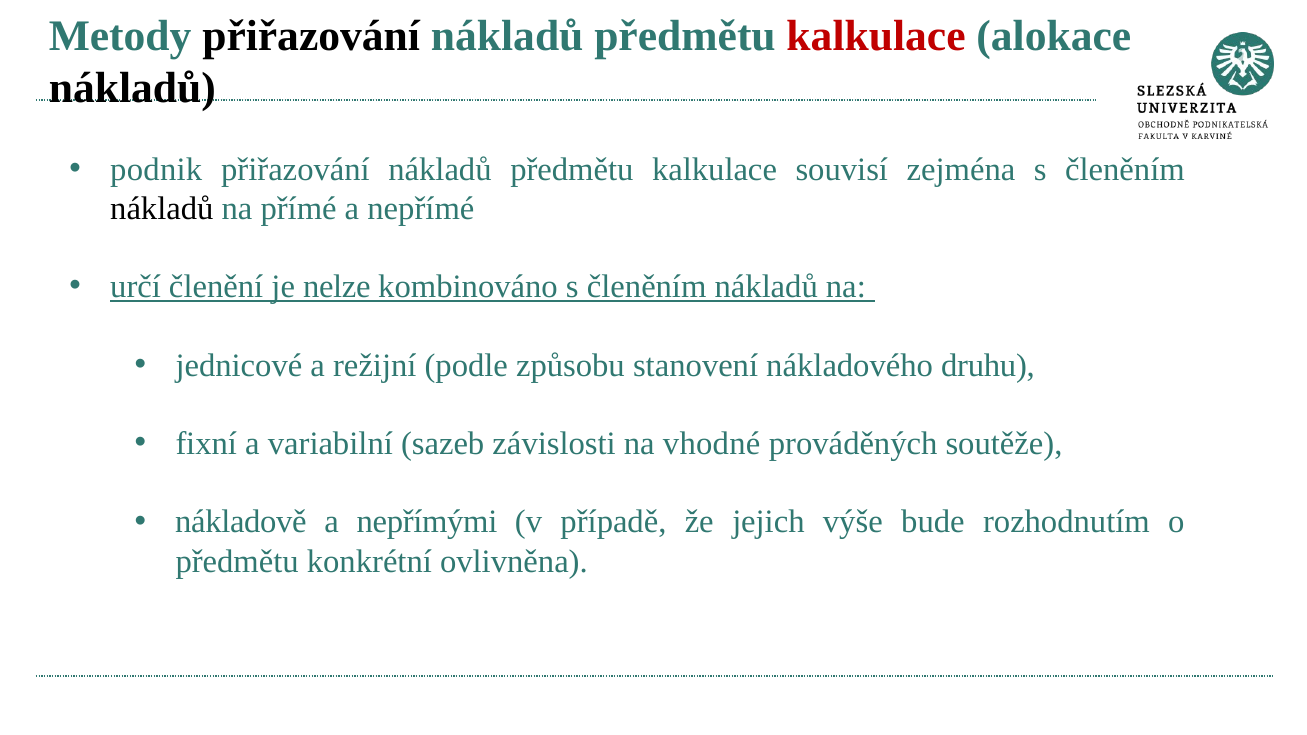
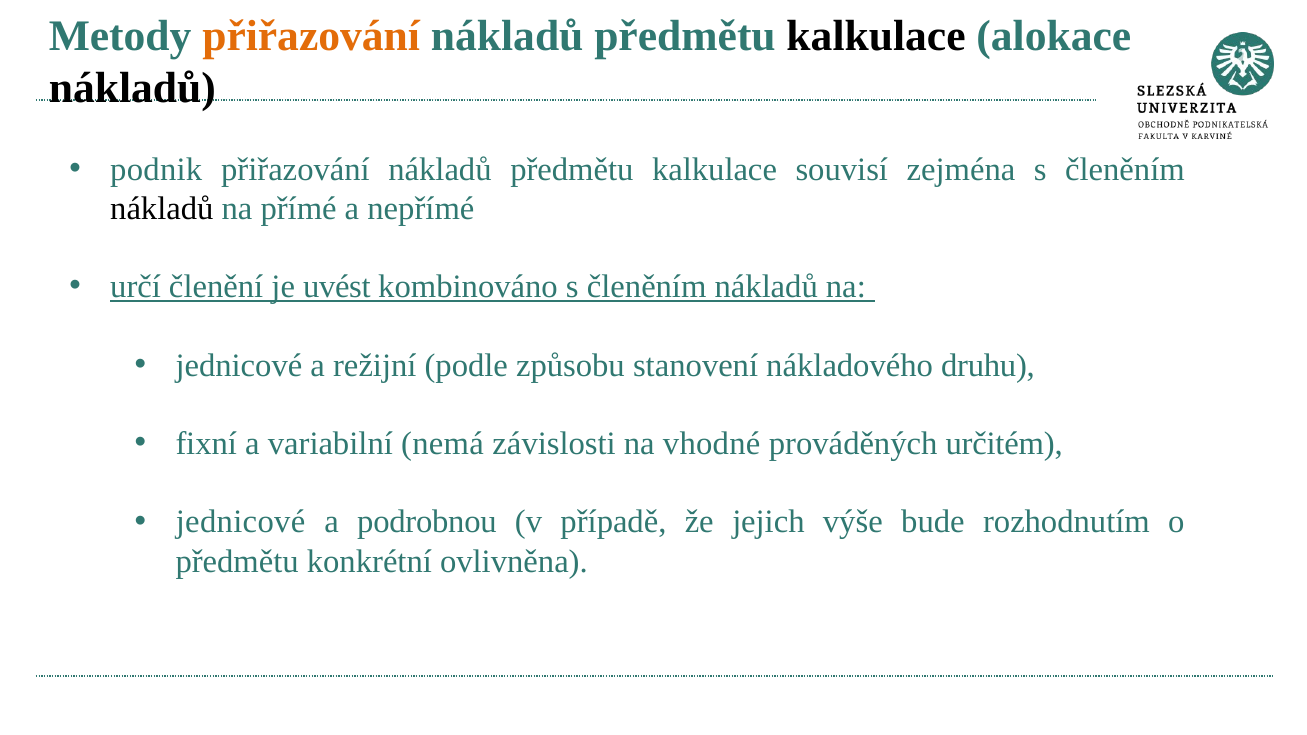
přiřazování colour: black -> orange (311, 36)
kalkulace colour: red -> black (876, 36)
nelze: nelze -> uvést (337, 287)
sazeb: sazeb -> nemá (442, 444)
soutěže: soutěže -> určitém (1004, 444)
nákladově: nákladově -> jednicové (241, 522)
nepřímými: nepřímými -> podrobnou (427, 522)
